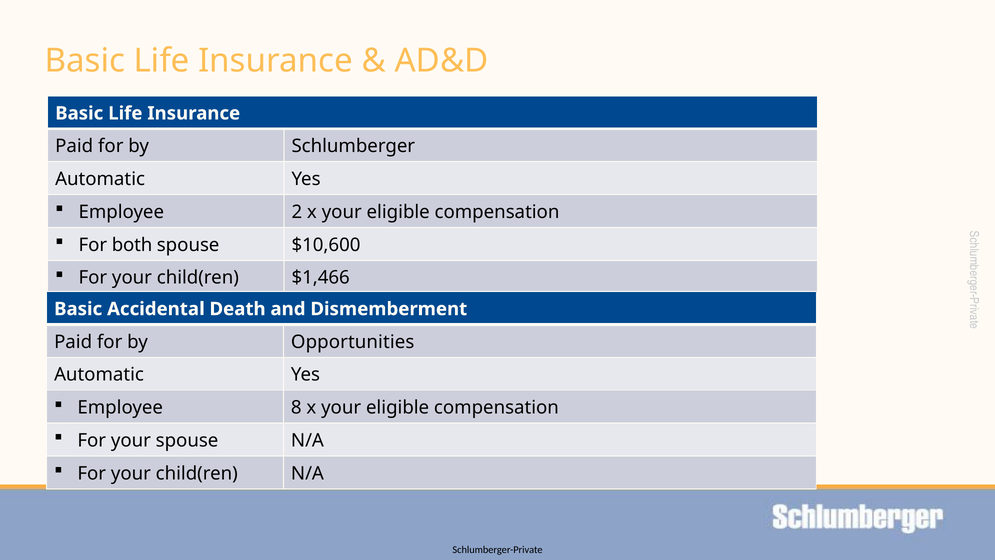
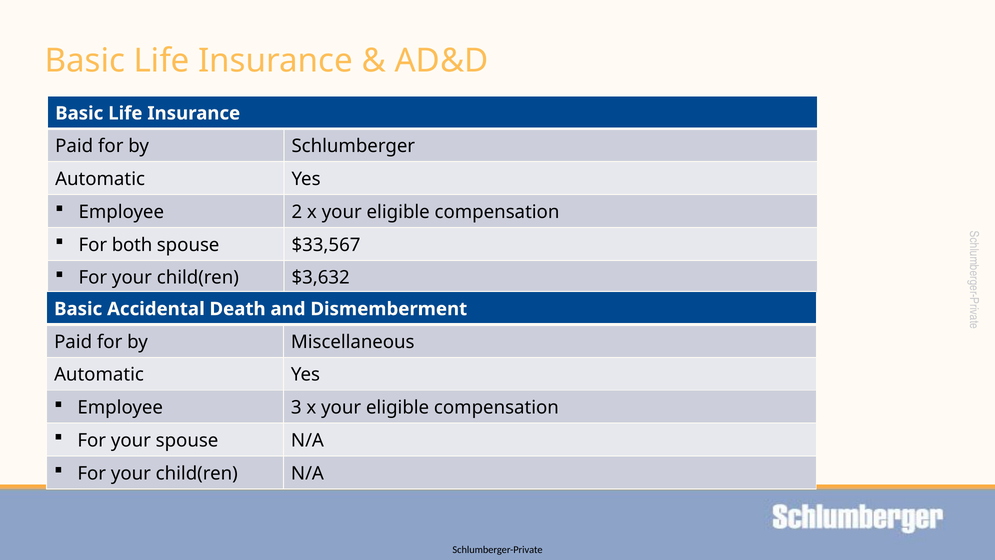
$10,600: $10,600 -> $33,567 (326, 245)
$1,466: $1,466 -> $3,632 (321, 278)
Opportunities: Opportunities -> Miscellaneous (353, 342)
8: 8 -> 3 (296, 407)
